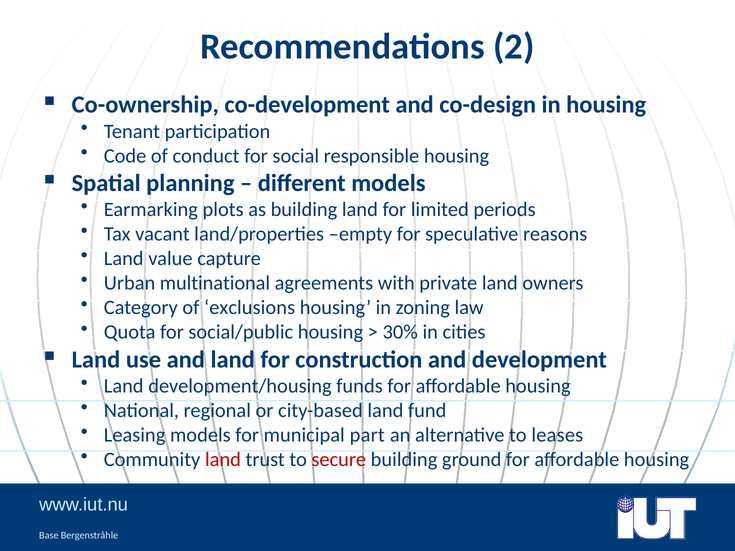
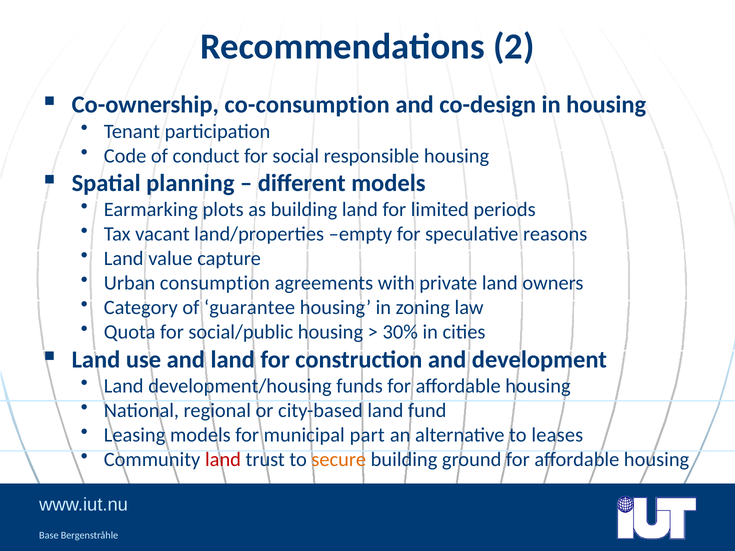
co-development: co-development -> co-consumption (307, 105)
multinational: multinational -> consumption (215, 283)
exclusions: exclusions -> guarantee (250, 308)
secure colour: red -> orange (339, 460)
